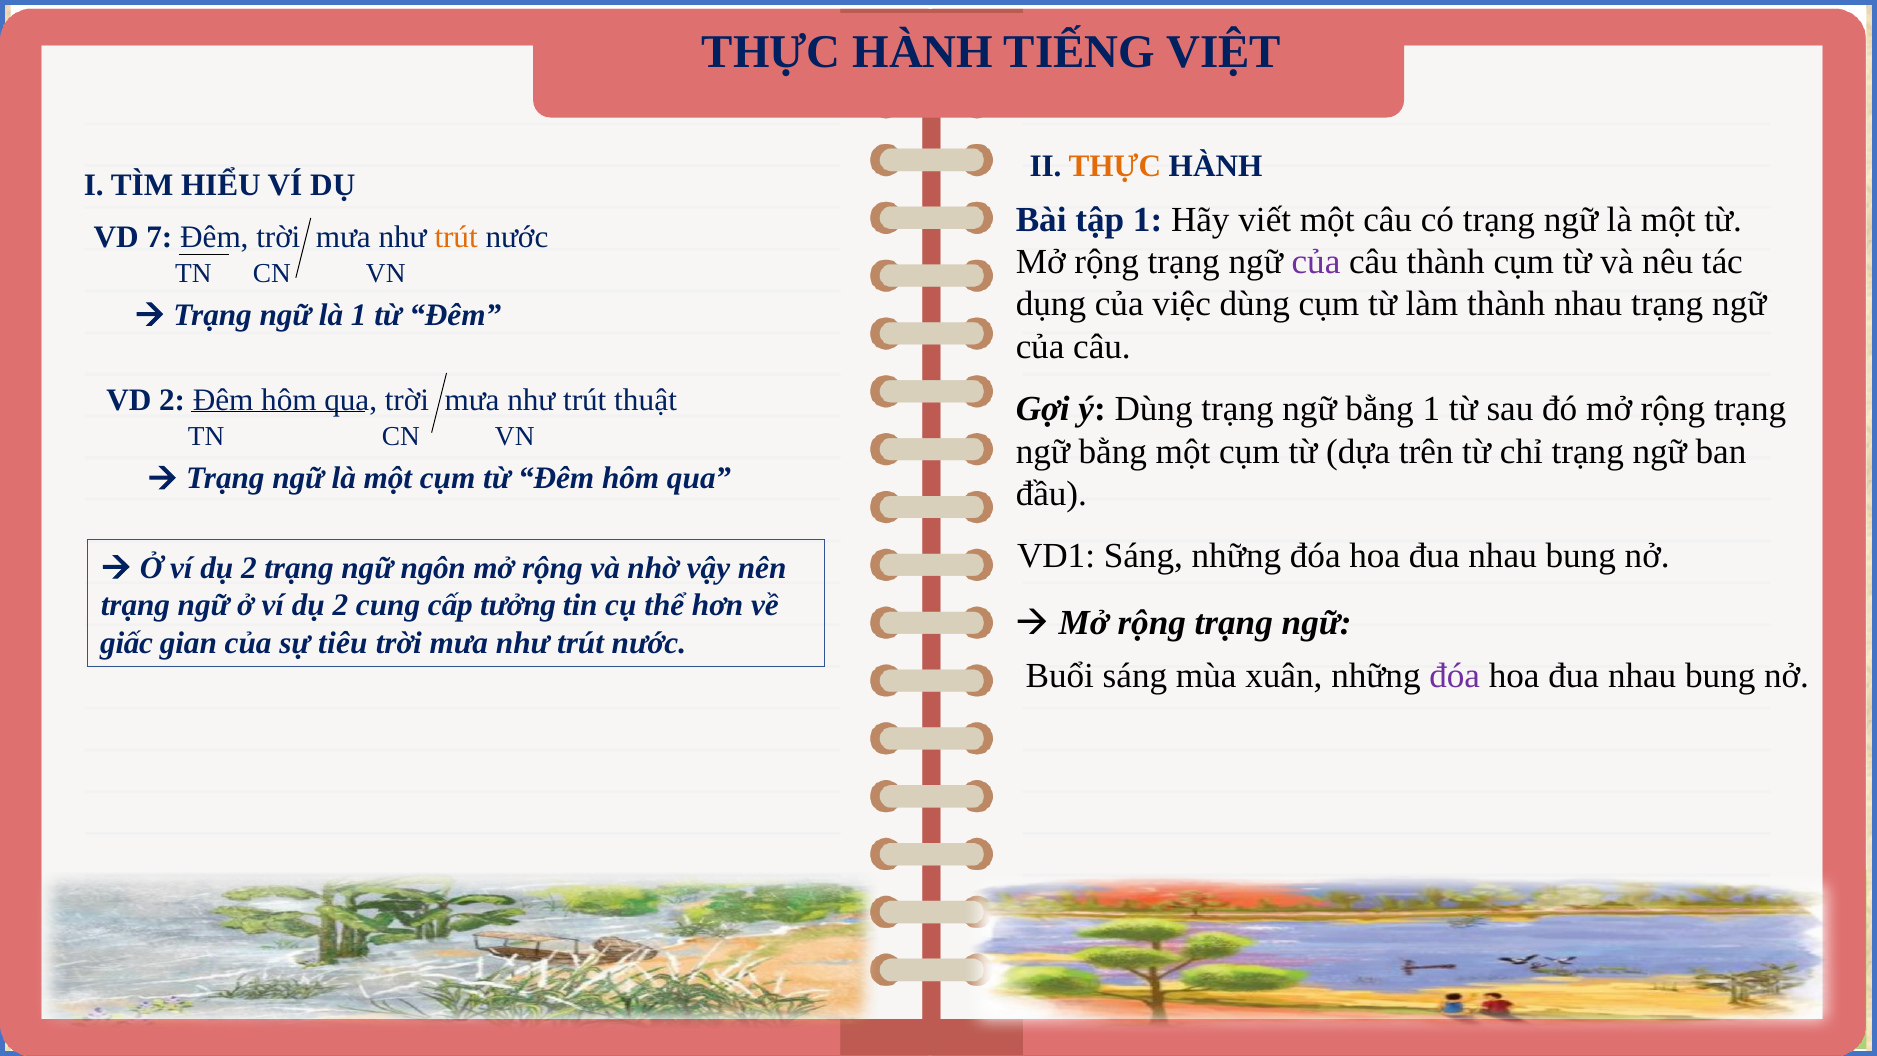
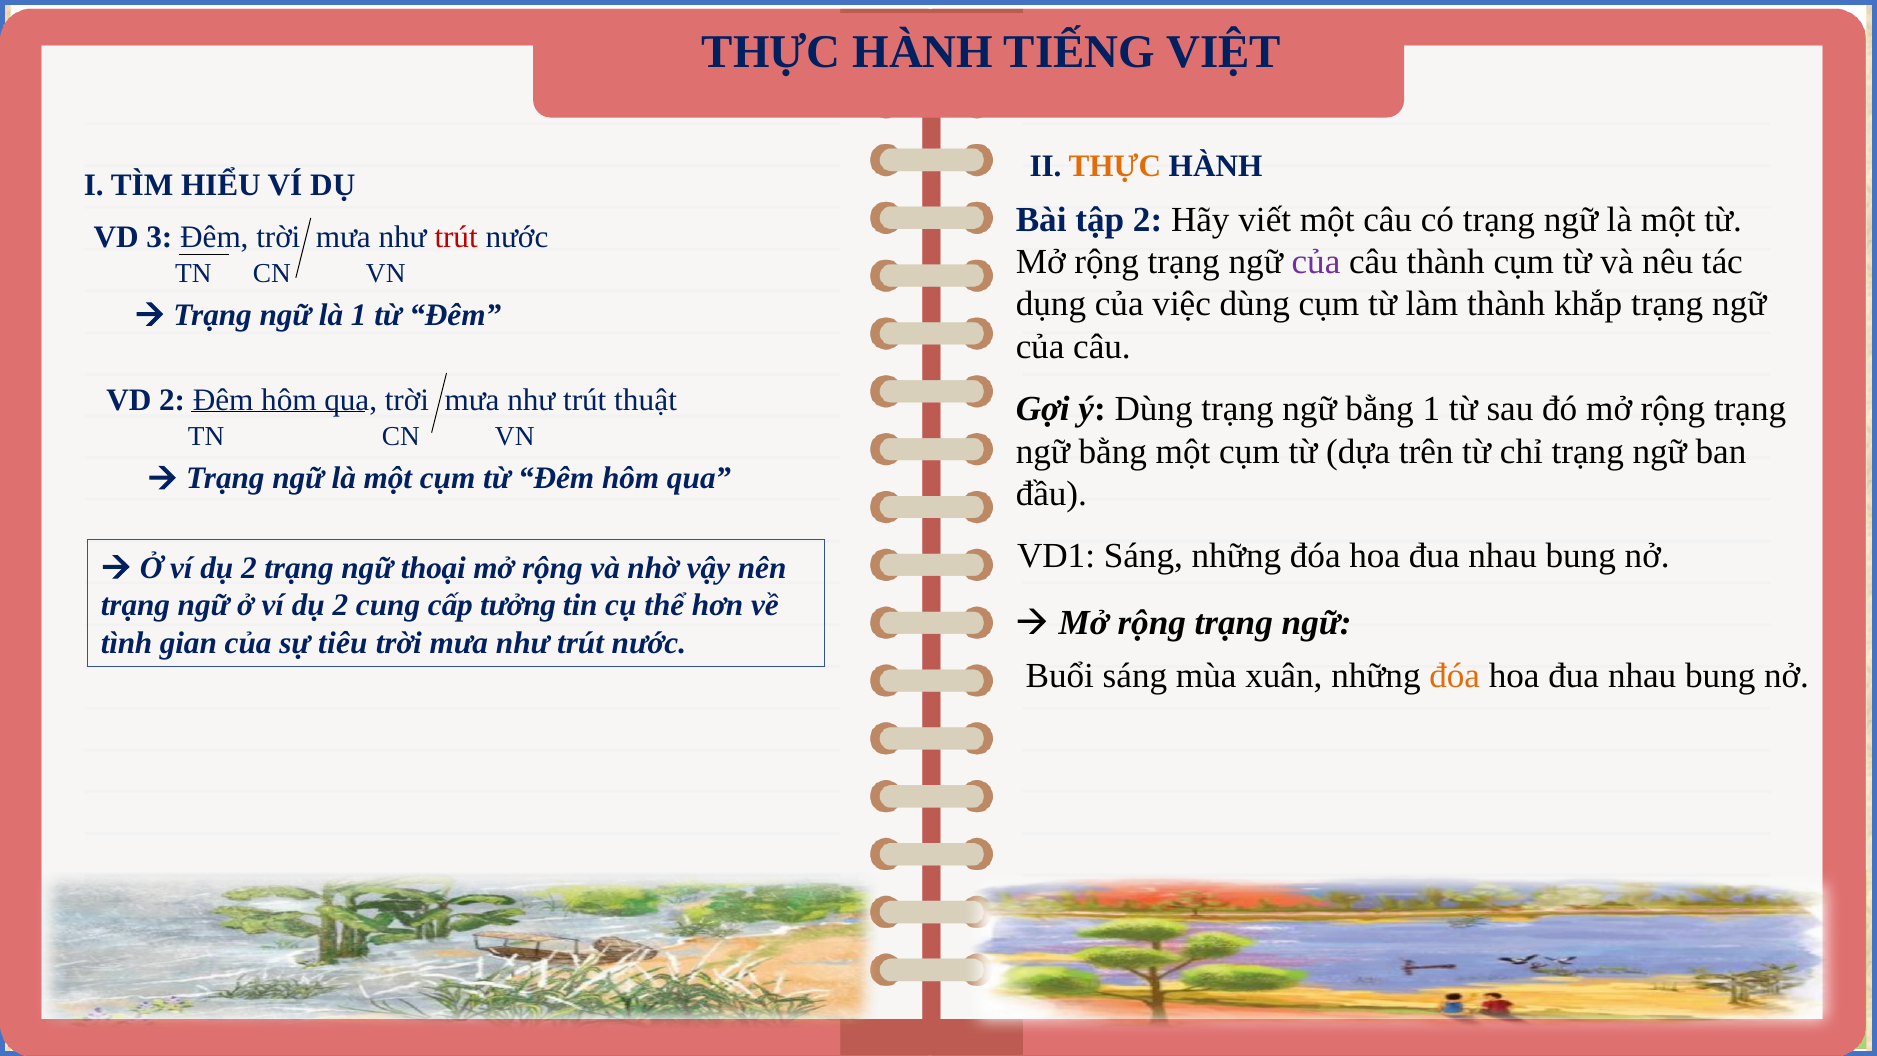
tập 1: 1 -> 2 (1148, 220)
7: 7 -> 3 (159, 237)
trút colour: orange -> red (456, 237)
thành nhau: nhau -> khắp (1588, 304)
ngôn: ngôn -> thoại (433, 568)
giấc: giấc -> tình (127, 643)
đóa colour: purple -> orange (1455, 676)
